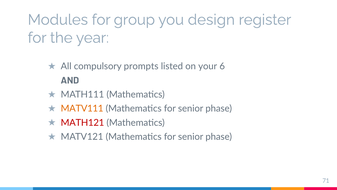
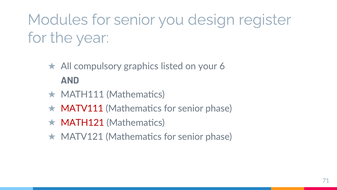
Modules for group: group -> senior (134, 20)
prompts: prompts -> graphics (141, 66)
MATV111 colour: orange -> red (82, 108)
